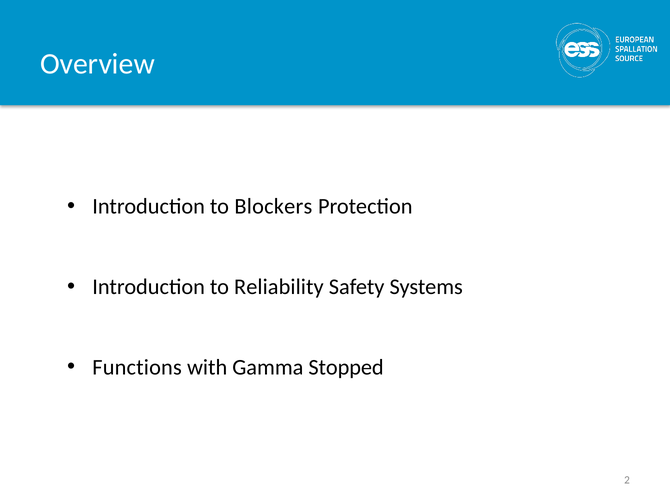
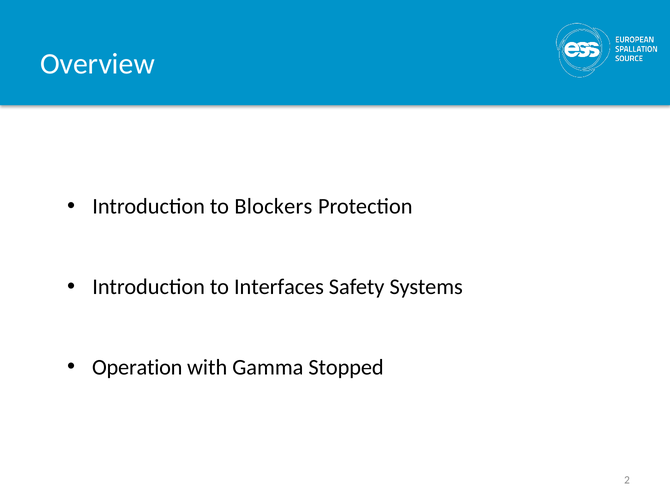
Reliability: Reliability -> Interfaces (279, 287)
Functions: Functions -> Operation (137, 367)
